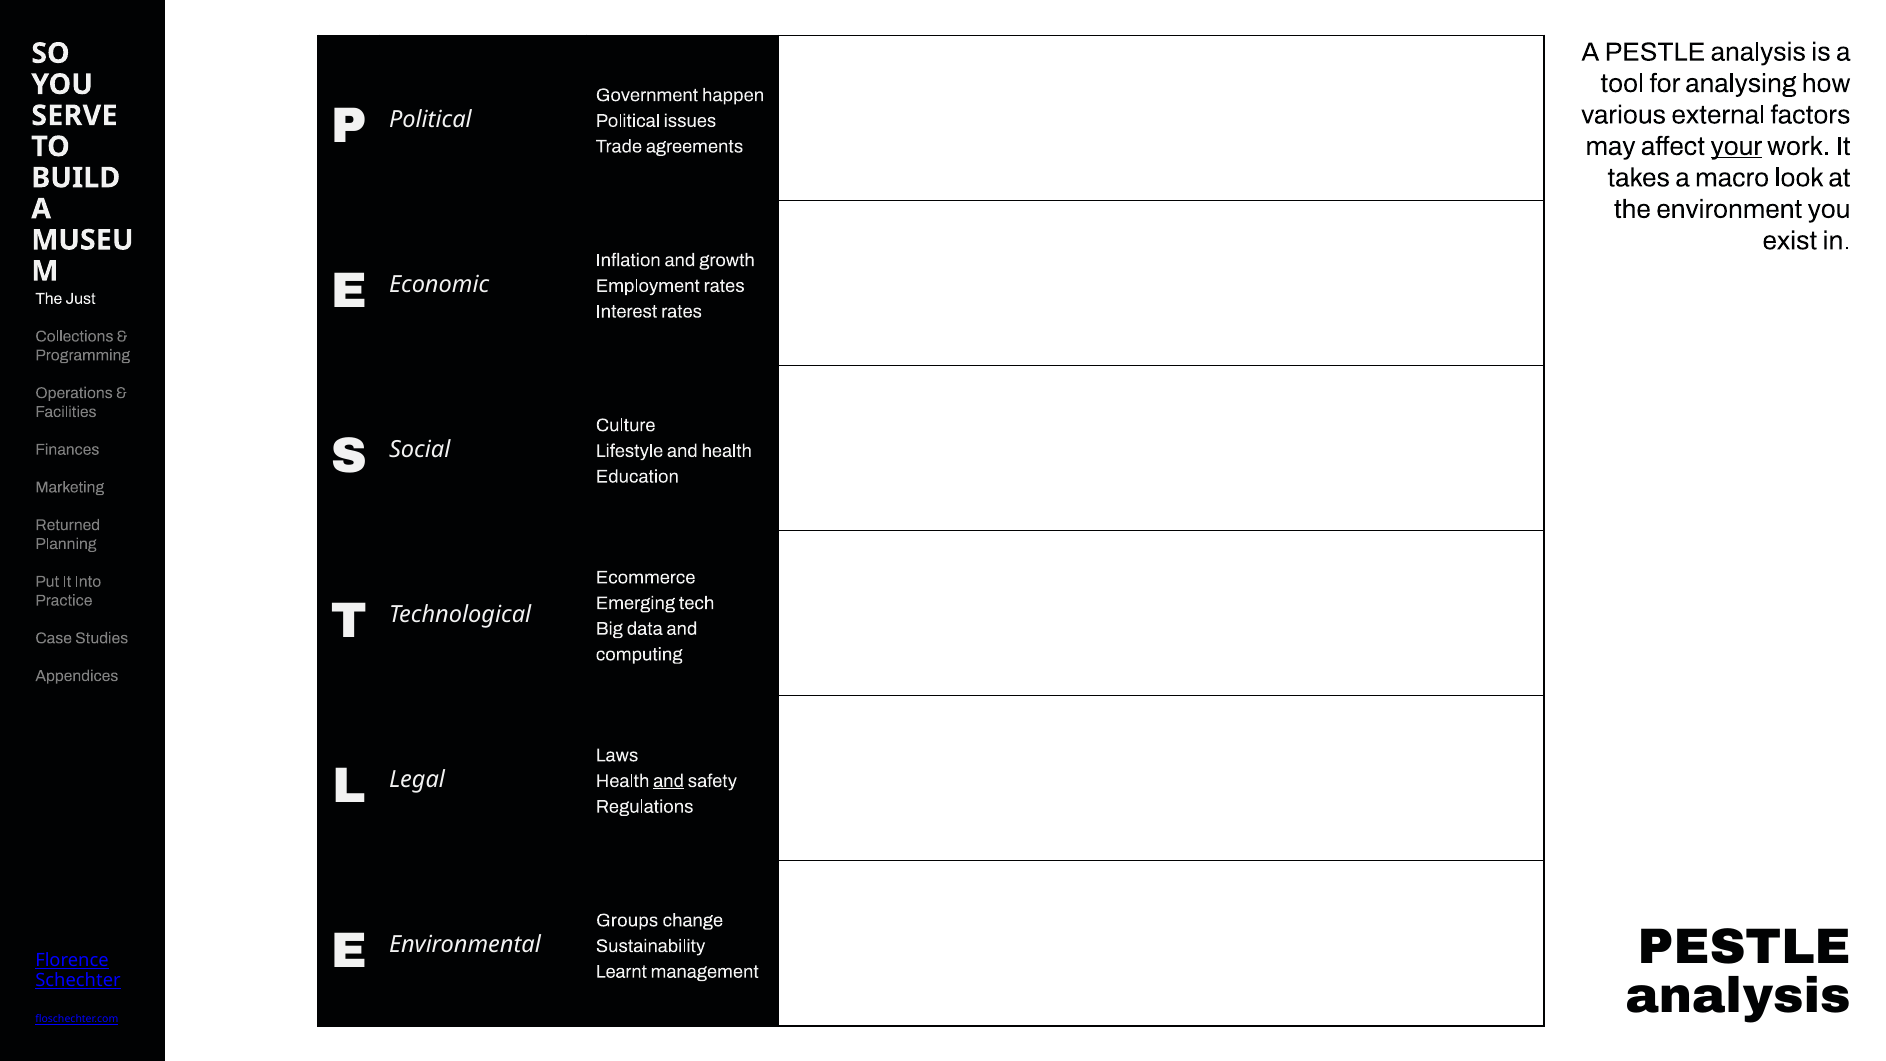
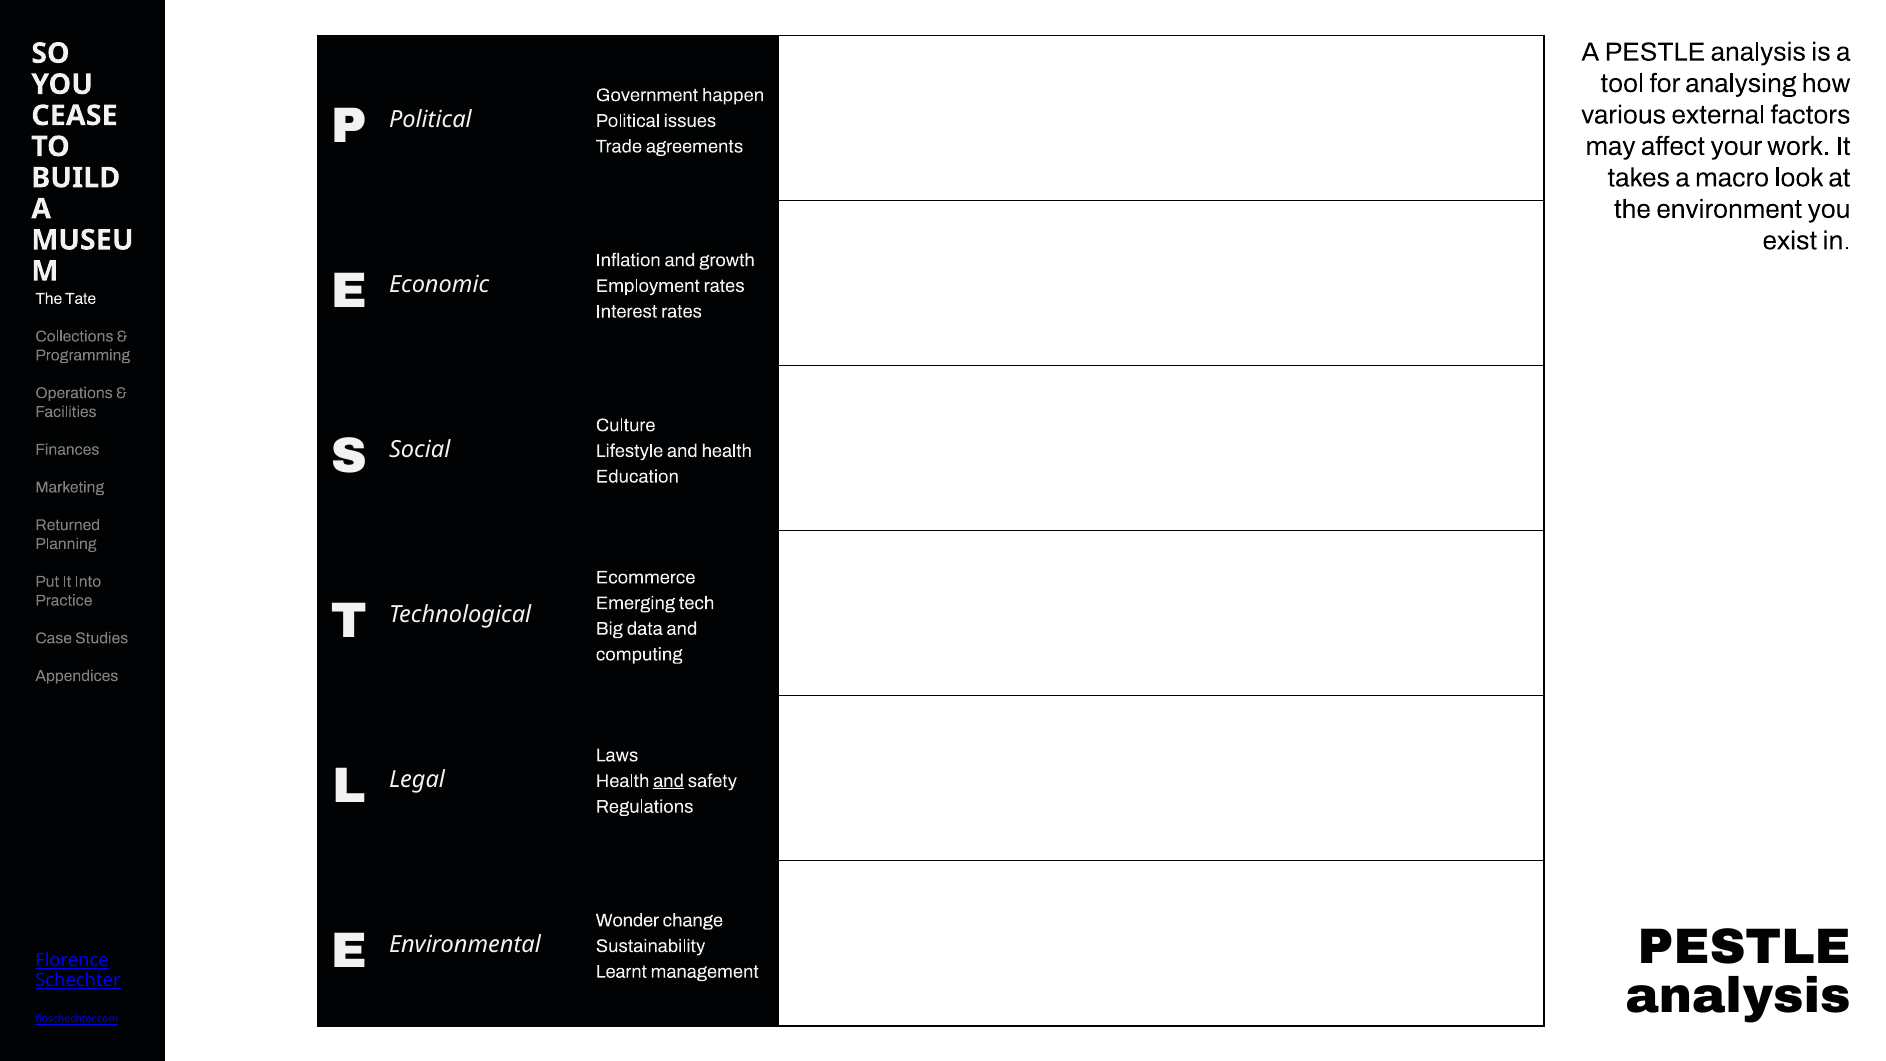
SERVE: SERVE -> CEASE (74, 116)
your underline: present -> none (1736, 146)
Just: Just -> Tate (81, 299)
Groups: Groups -> Wonder (627, 920)
